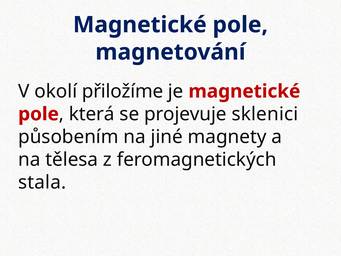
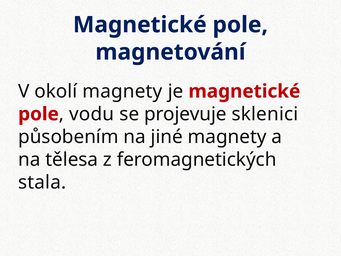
okolí přiložíme: přiložíme -> magnety (122, 91)
která: která -> vodu (92, 114)
